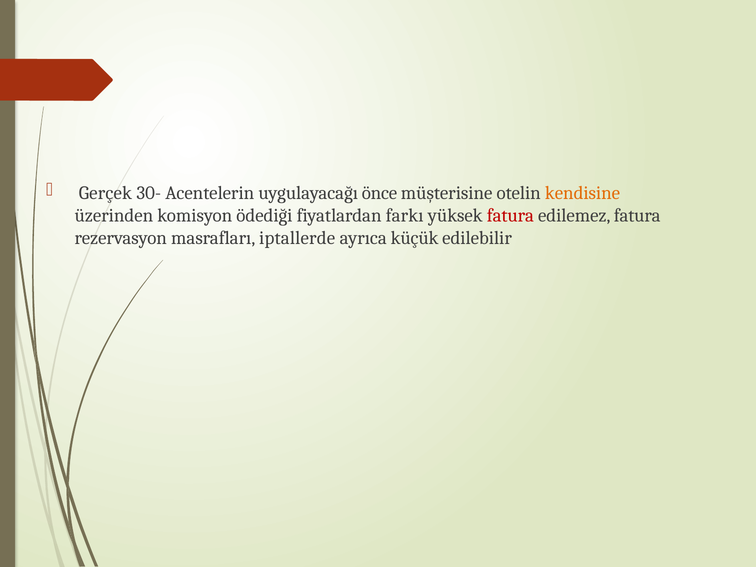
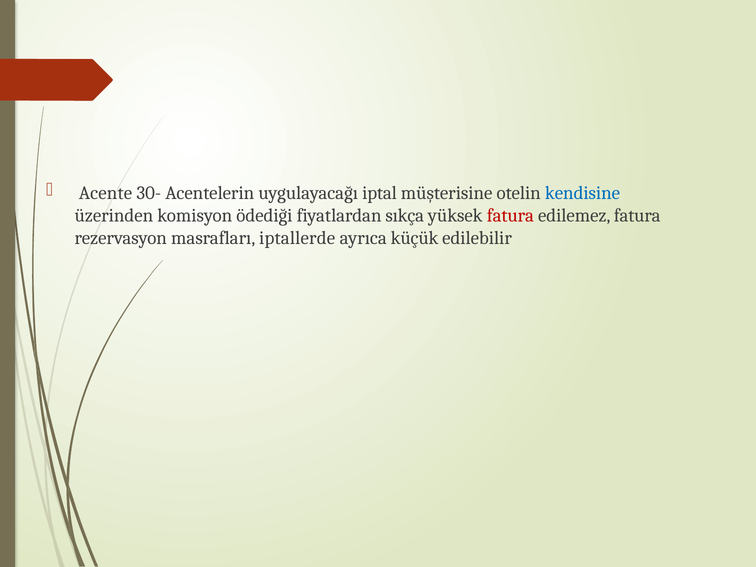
Gerçek: Gerçek -> Acente (105, 193)
önce: önce -> iptal (380, 193)
kendisine colour: orange -> blue (582, 193)
farkı: farkı -> sıkça (405, 216)
